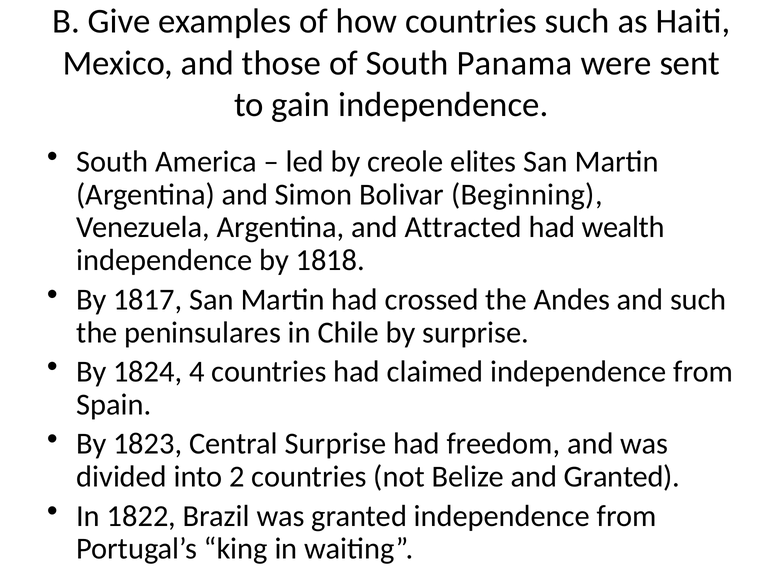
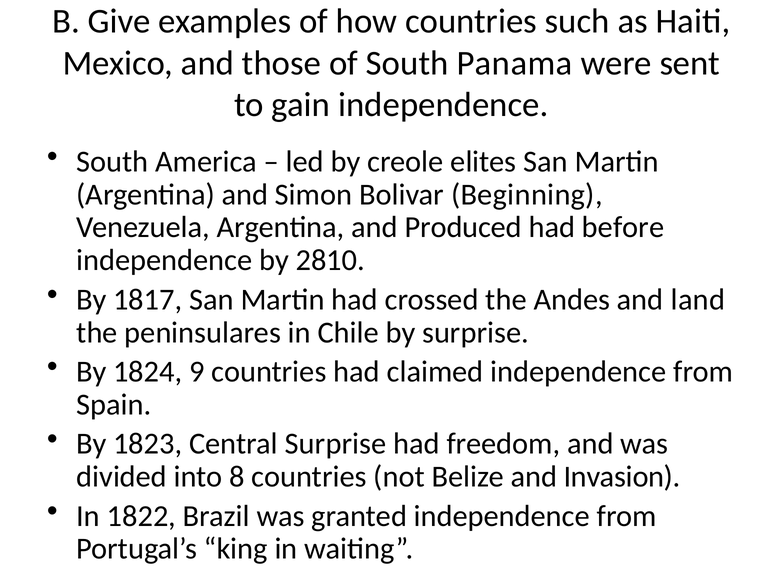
Attracted: Attracted -> Produced (463, 227)
wealth: wealth -> before (623, 227)
1818: 1818 -> 2810 (330, 260)
and such: such -> land (698, 299)
4: 4 -> 9 (197, 371)
2: 2 -> 8 (237, 476)
and Granted: Granted -> Invasion (622, 476)
